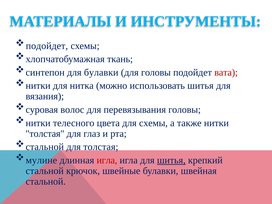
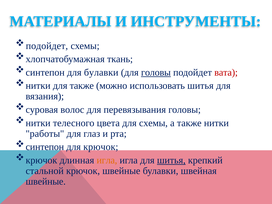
головы underline: none -> present (156, 72)
для нитка: нитка -> также (82, 86)
толстая: толстая -> работы (45, 134)
стальной: стальной -> синтепон (45, 147)
для толстая: толстая -> крючок (101, 147)
мулине: мулине -> крючок (41, 160)
игла colour: red -> orange (107, 160)
стальной: стальной -> швейные (46, 181)
